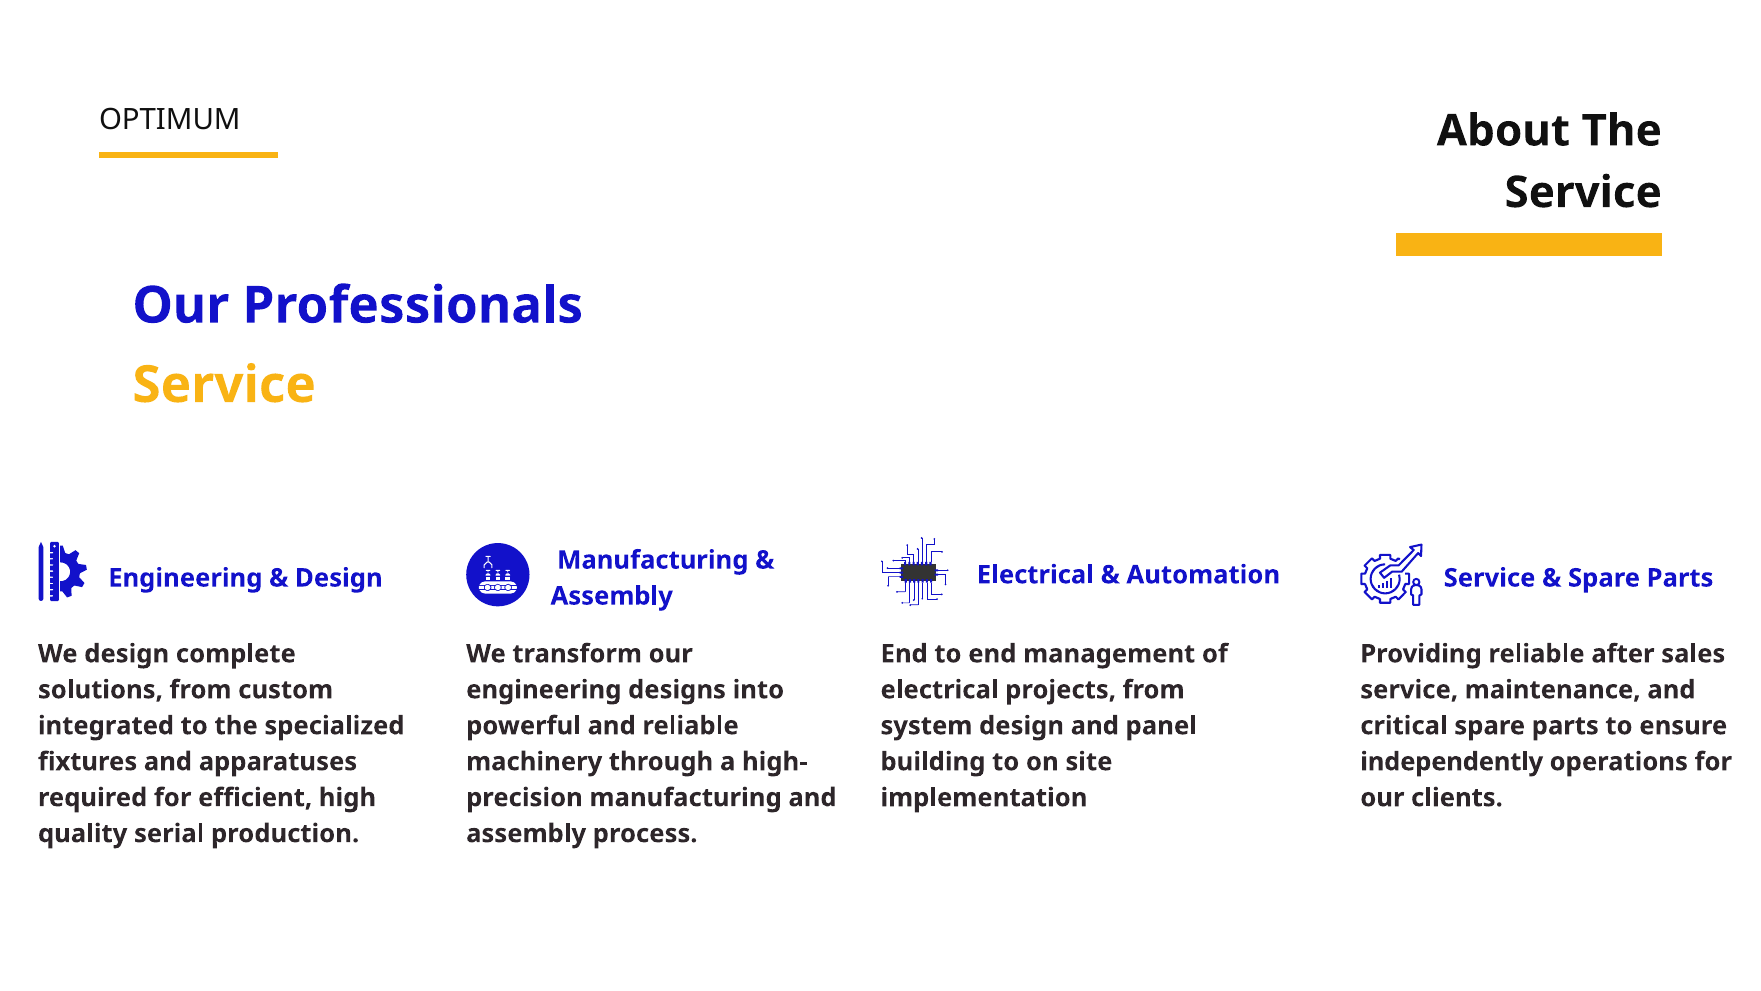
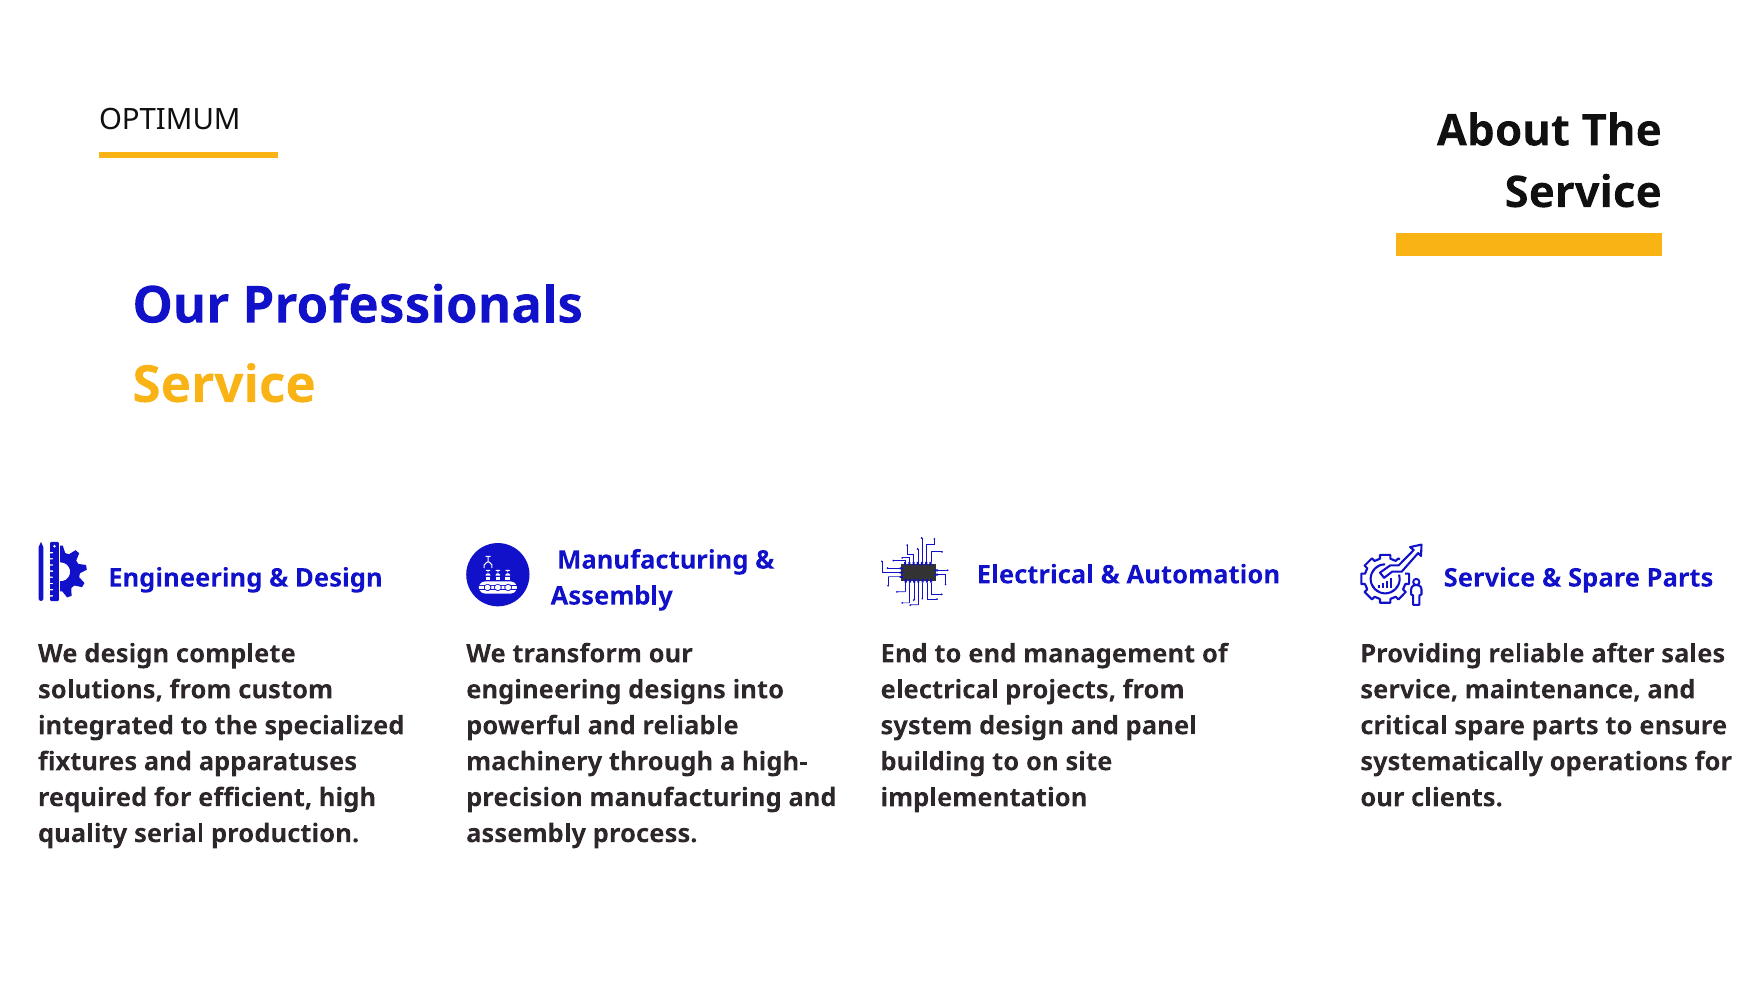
independently: independently -> systematically (1452, 761)
